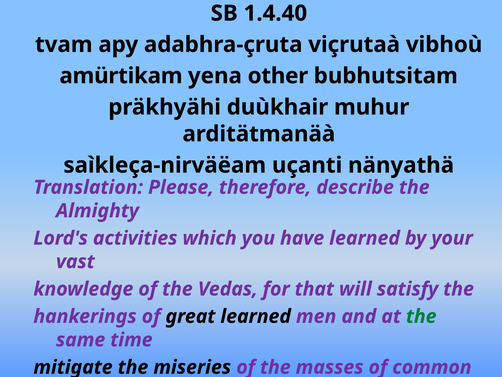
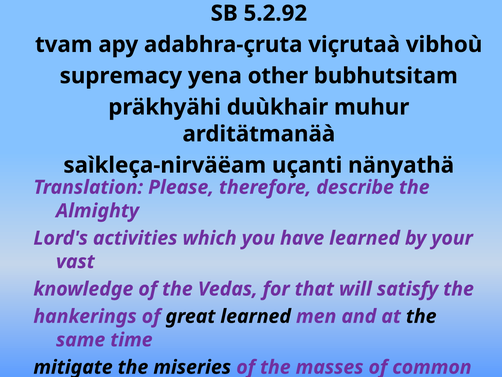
1.4.40: 1.4.40 -> 5.2.92 (275, 13)
amürtikam: amürtikam -> supremacy (121, 76)
the colour: green -> black (421, 316)
